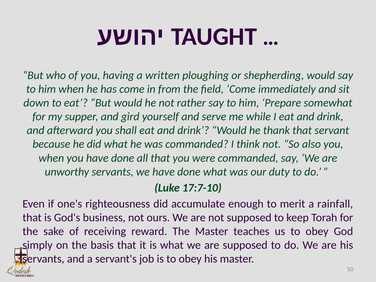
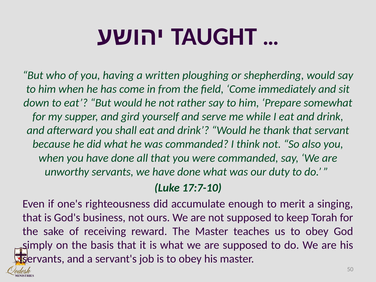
rainfall: rainfall -> singing (335, 204)
